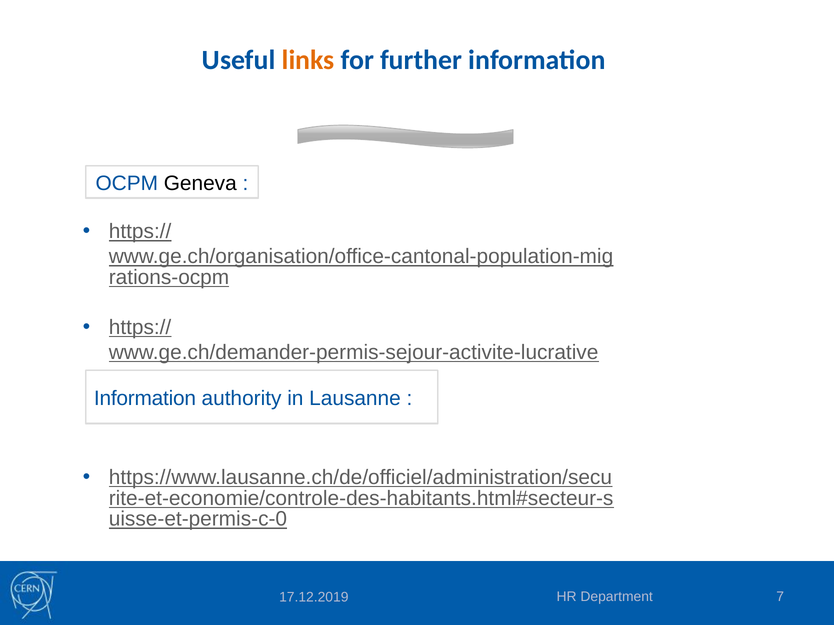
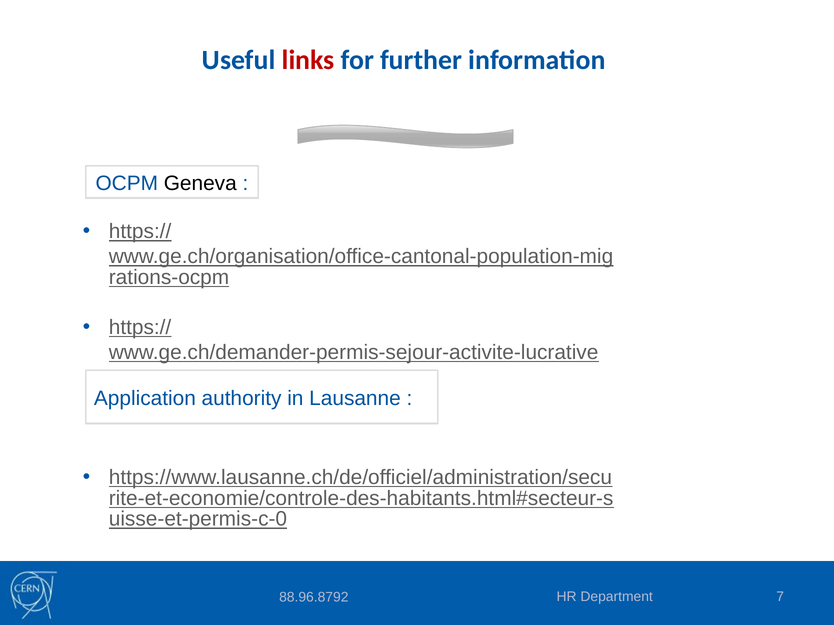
links colour: orange -> red (308, 60)
Information: Information -> Application (145, 399)
17.12.2019: 17.12.2019 -> 88.96.8792 (314, 598)
